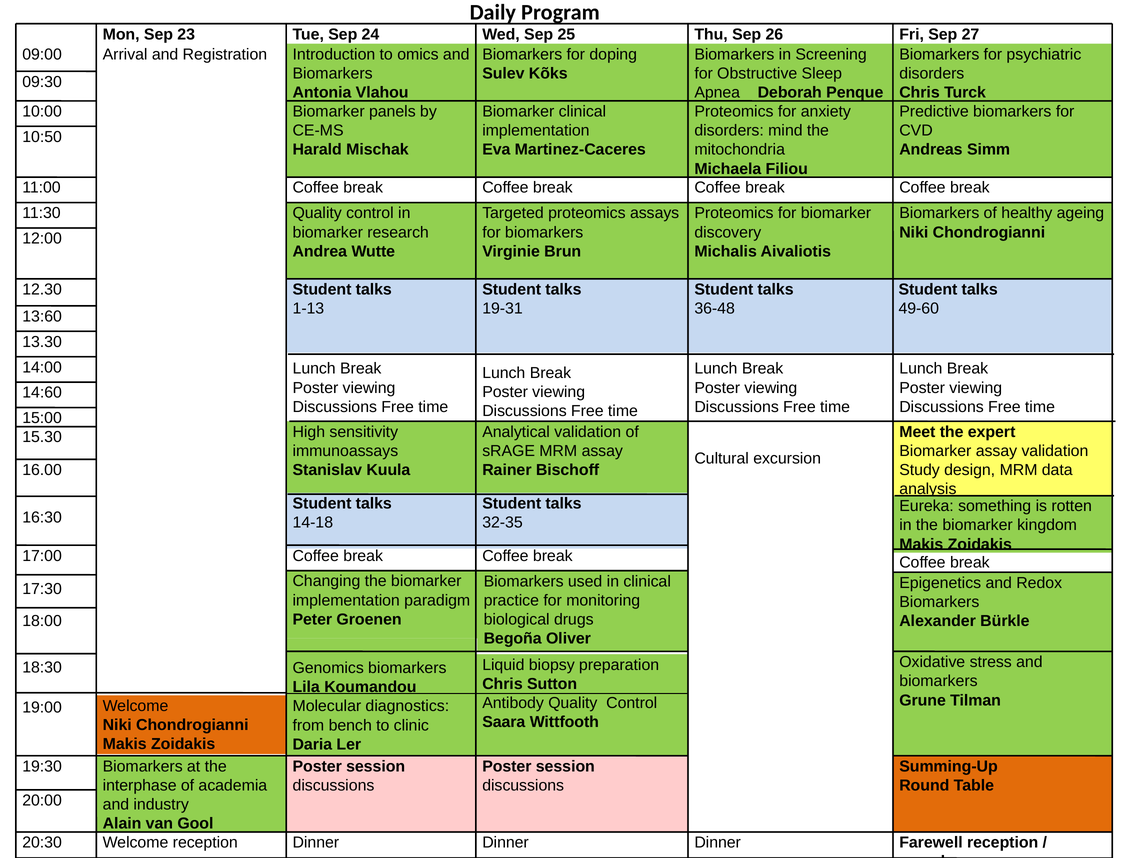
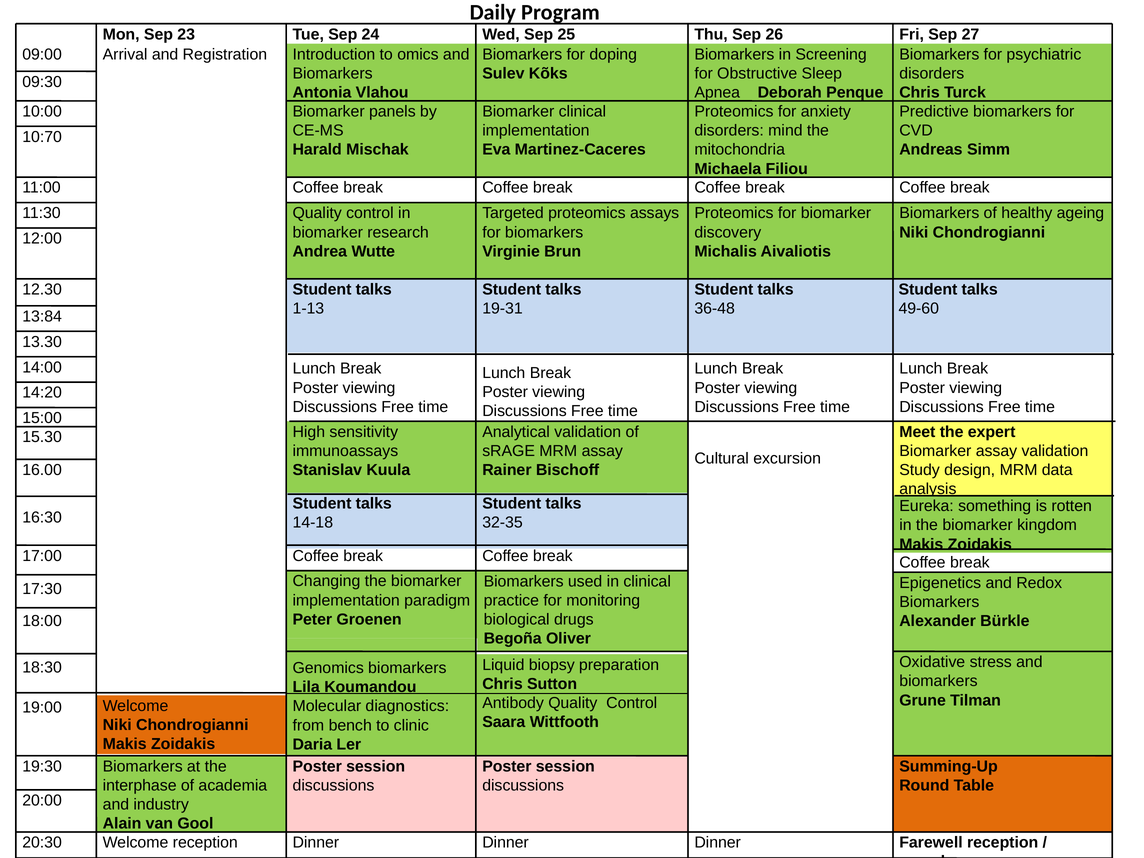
10:50: 10:50 -> 10:70 (42, 137)
13:60: 13:60 -> 13:84 (42, 316)
14:60: 14:60 -> 14:20 (42, 393)
